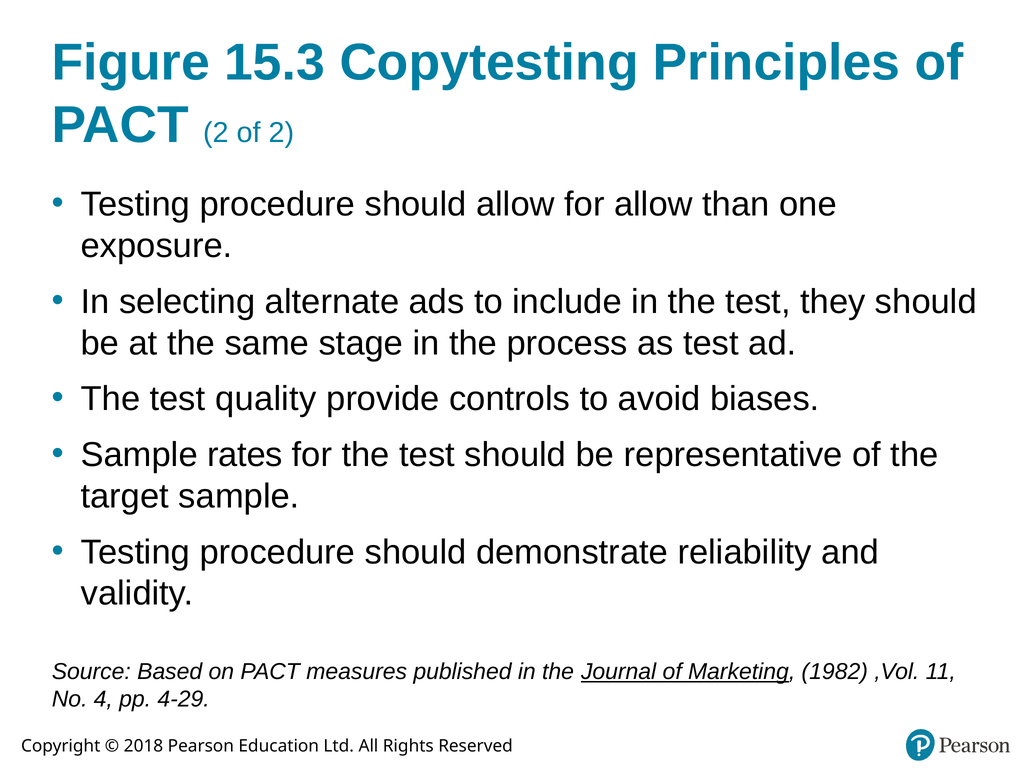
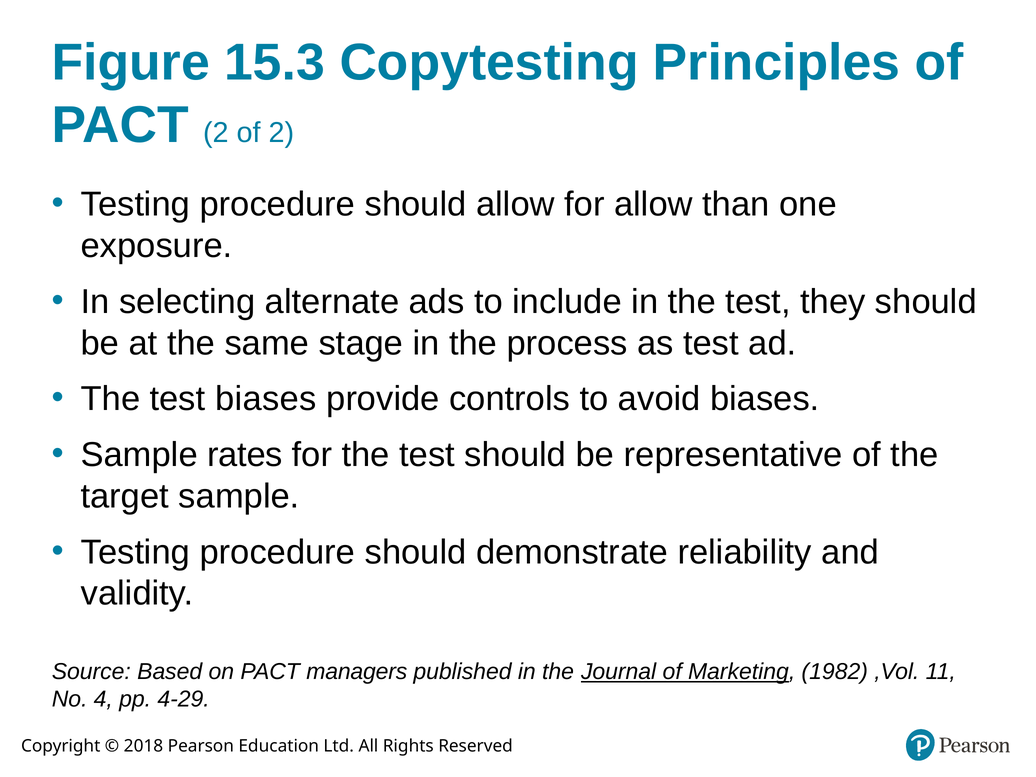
test quality: quality -> biases (266, 399)
measures: measures -> managers (357, 672)
